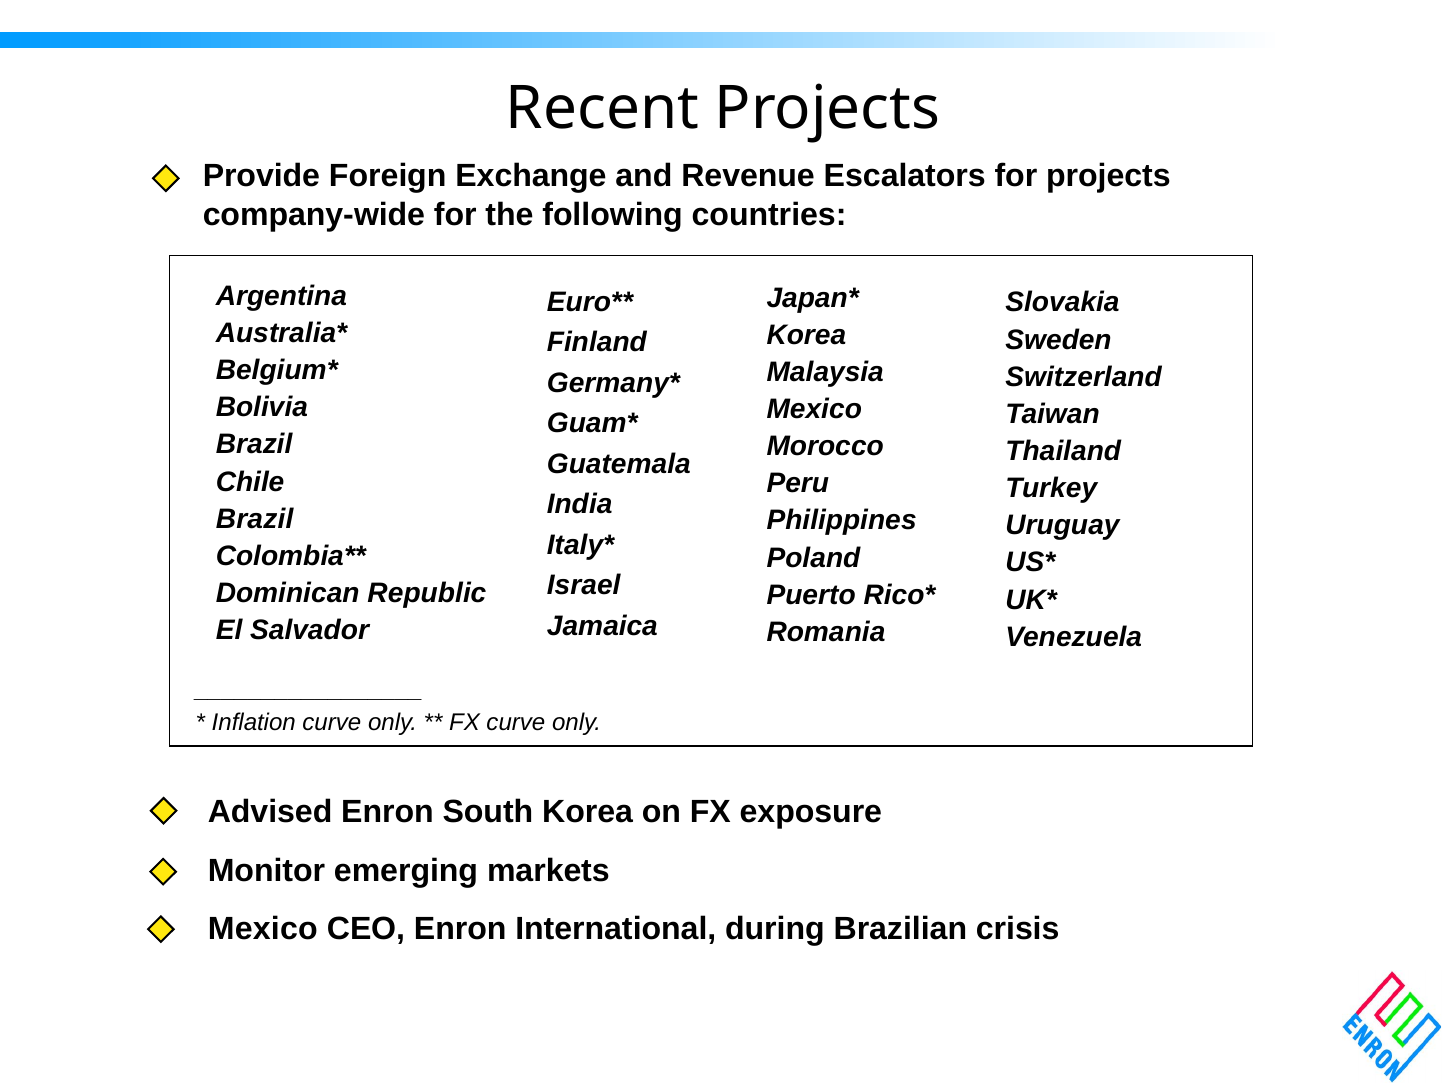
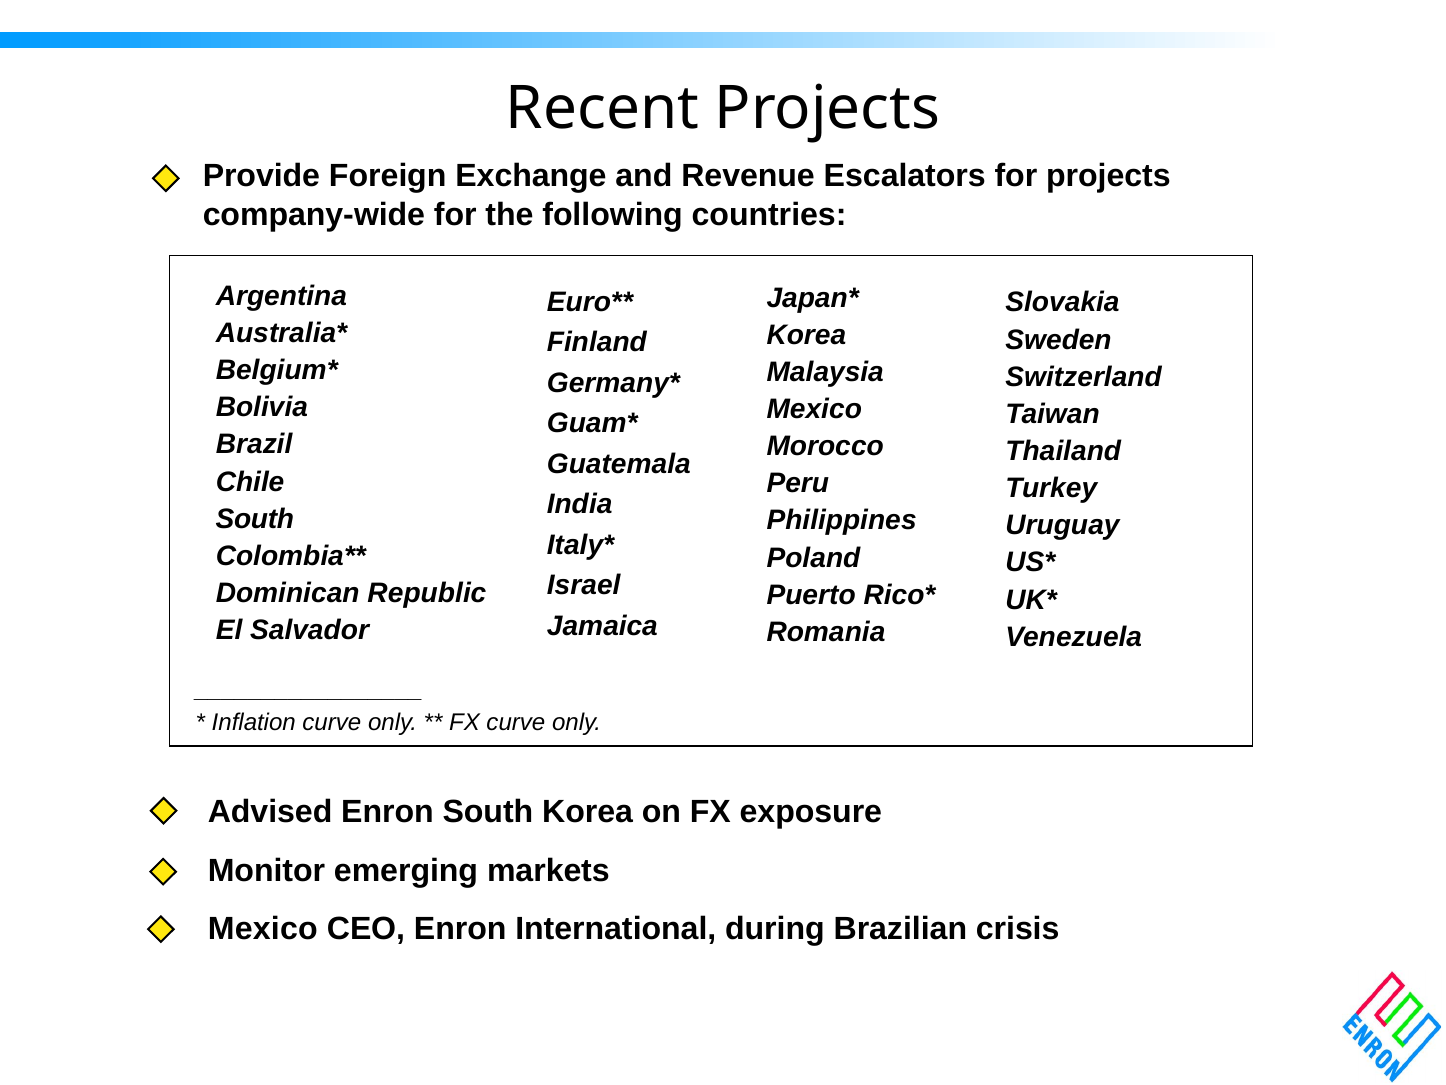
Brazil: Brazil -> South (255, 519)
